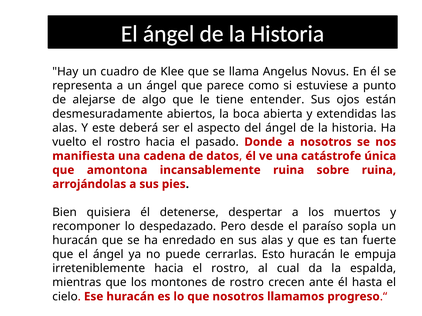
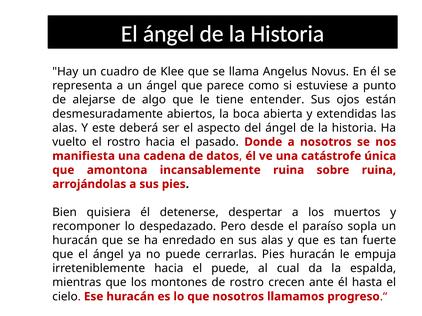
cerrarlas Esto: Esto -> Pies (273, 255)
hacia el rostro: rostro -> puede (230, 269)
